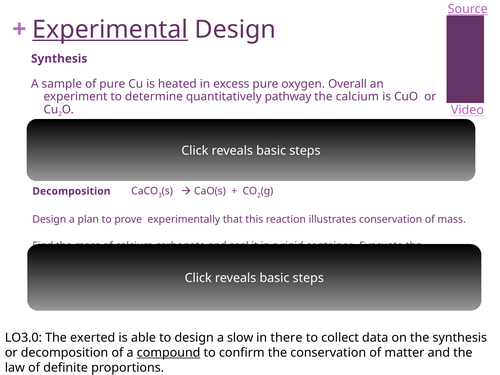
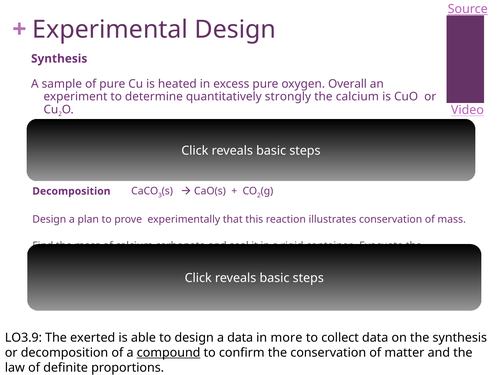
Experimental underline: present -> none (110, 30)
pathway: pathway -> strongly (288, 97)
LO3.0: LO3.0 -> LO3.9 (23, 338)
a slow: slow -> data (240, 338)
there: there -> more (286, 338)
